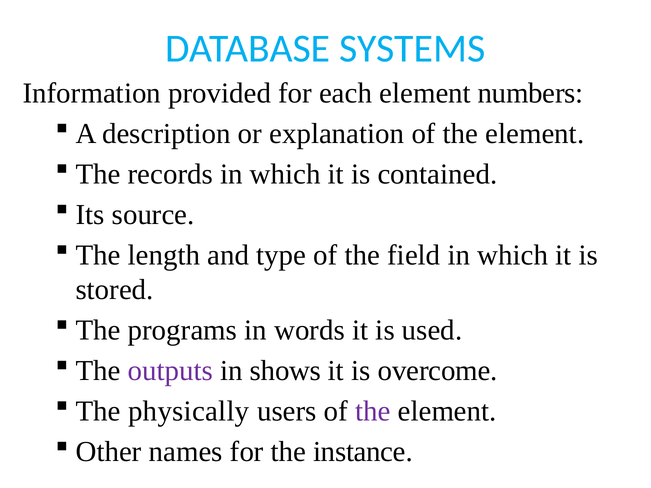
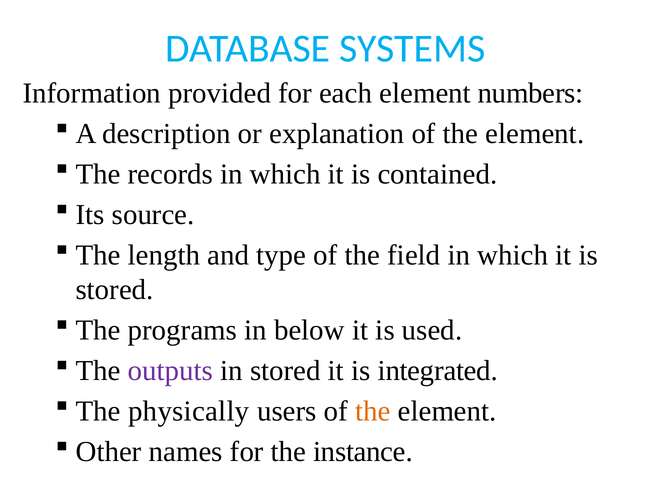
words: words -> below (309, 331)
in shows: shows -> stored (285, 371)
overcome: overcome -> integrated (438, 371)
the colour: purple -> orange (373, 412)
